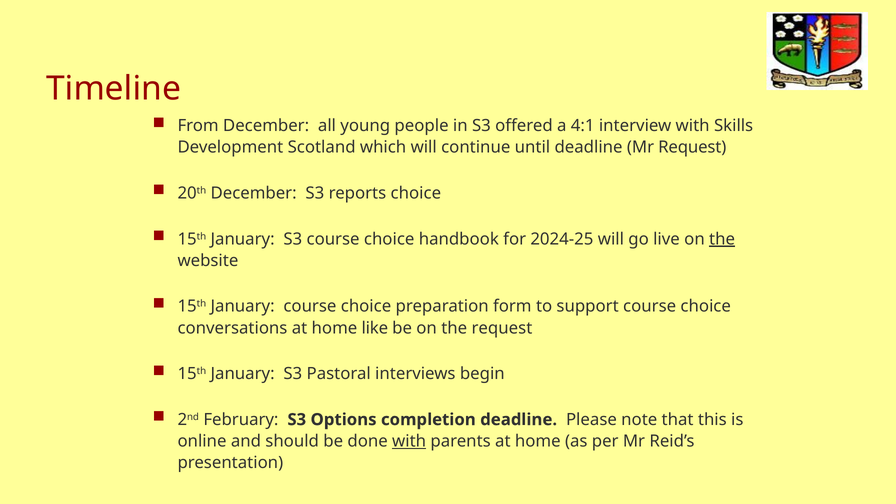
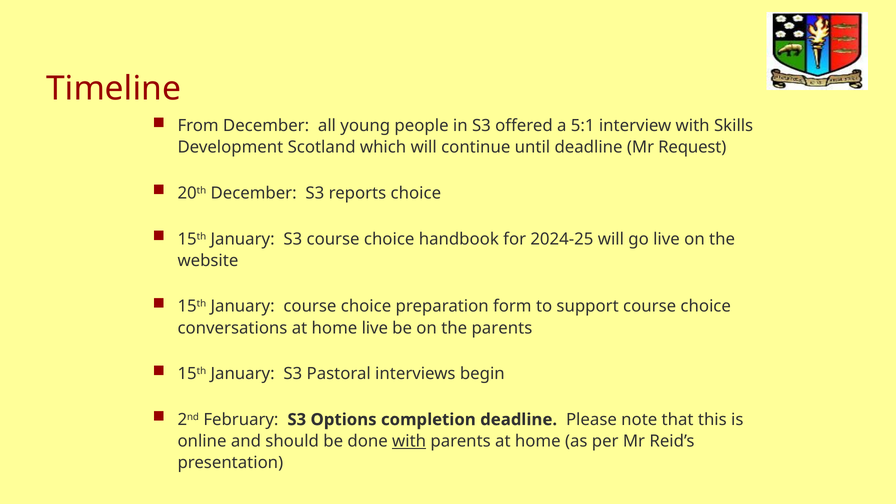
4:1: 4:1 -> 5:1 (583, 126)
the underline: present -> none (722, 239)
home like: like -> live (375, 328)
the request: request -> parents (502, 328)
